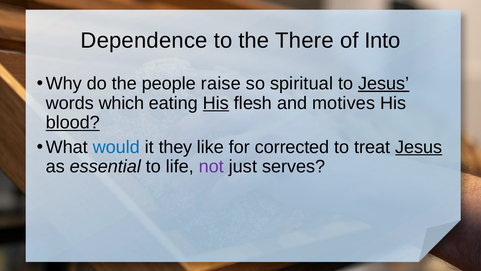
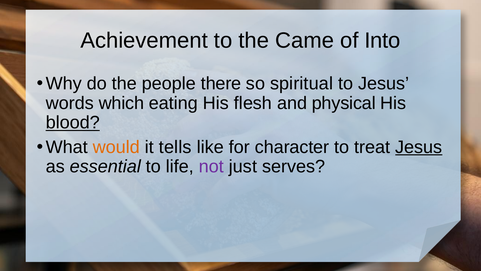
Dependence: Dependence -> Achievement (144, 40)
There: There -> Came (305, 40)
raise: raise -> there (221, 83)
Jesus underline: present -> none (384, 83)
His underline: present -> none (216, 103)
motives: motives -> physical (344, 103)
would colour: blue -> orange (116, 147)
they: they -> tells (175, 147)
corrected: corrected -> character (292, 147)
